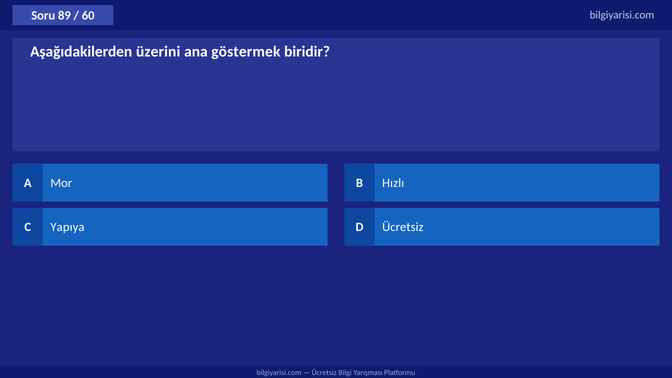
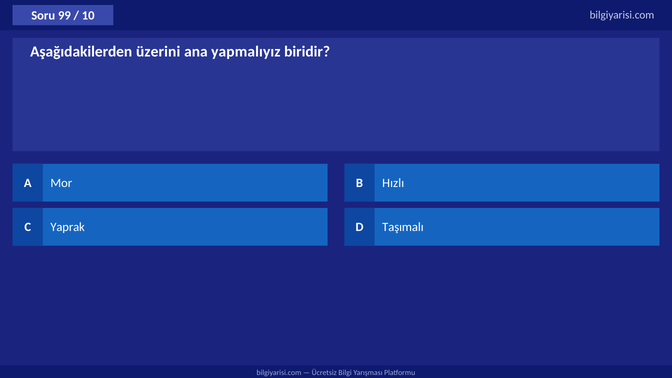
89: 89 -> 99 (64, 15)
60: 60 -> 10 (88, 15)
göstermek: göstermek -> yapmalıyız (246, 52)
Yapıya: Yapıya -> Yaprak (68, 227)
D Ücretsiz: Ücretsiz -> Taşımalı (403, 227)
